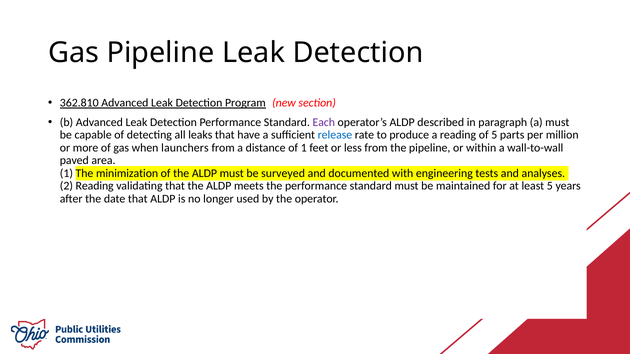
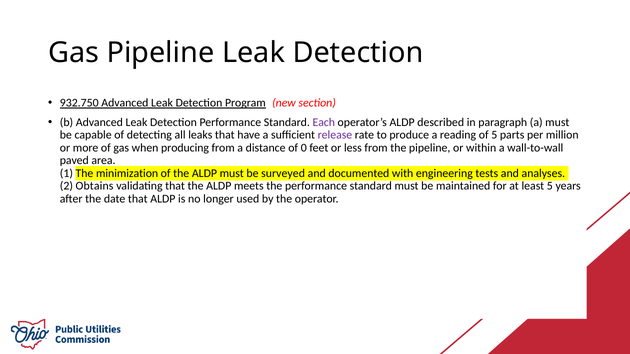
362.810: 362.810 -> 932.750 (79, 103)
release colour: blue -> purple (335, 135)
launchers: launchers -> producing (185, 148)
of 1: 1 -> 0 (304, 148)
2 Reading: Reading -> Obtains (95, 186)
